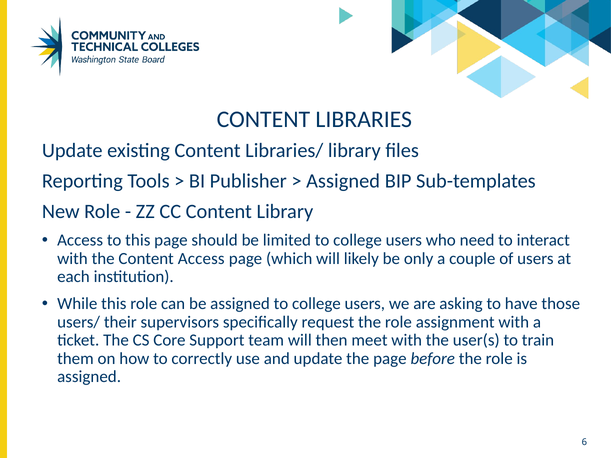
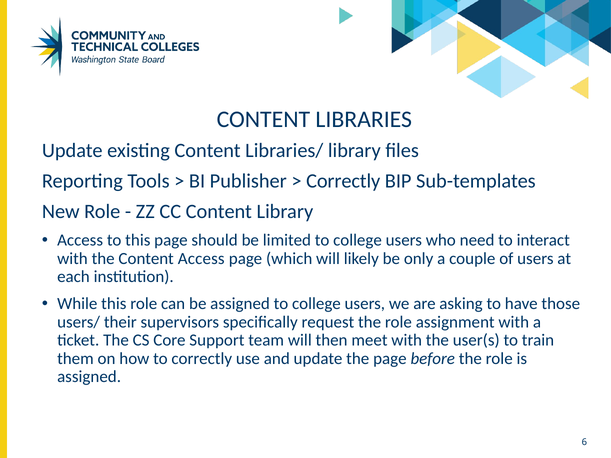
Assigned: Assigned -> Correctly (343, 181)
